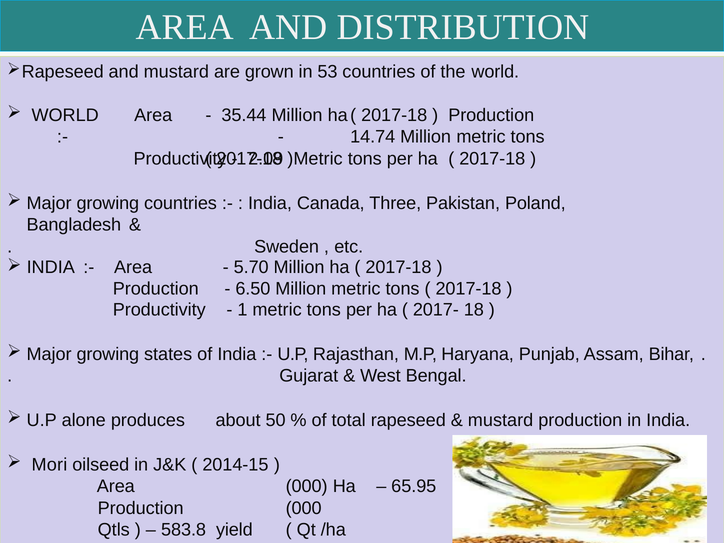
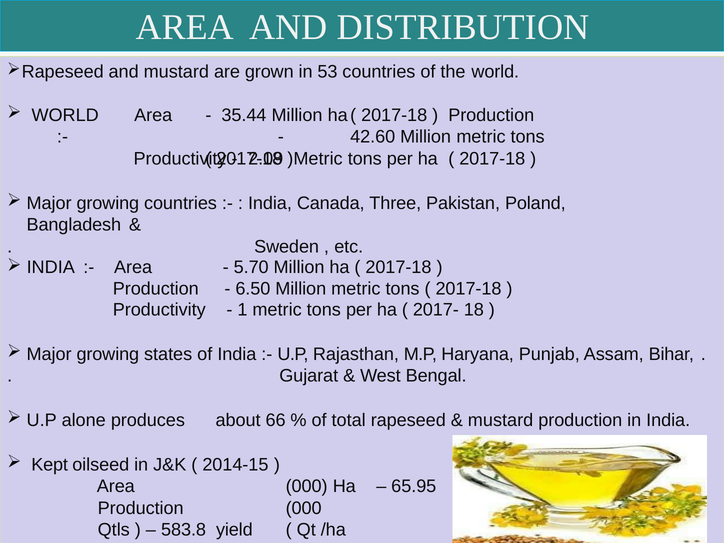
14.74: 14.74 -> 42.60 (373, 137)
50: 50 -> 66 (276, 420)
Mori: Mori -> Kept (50, 465)
